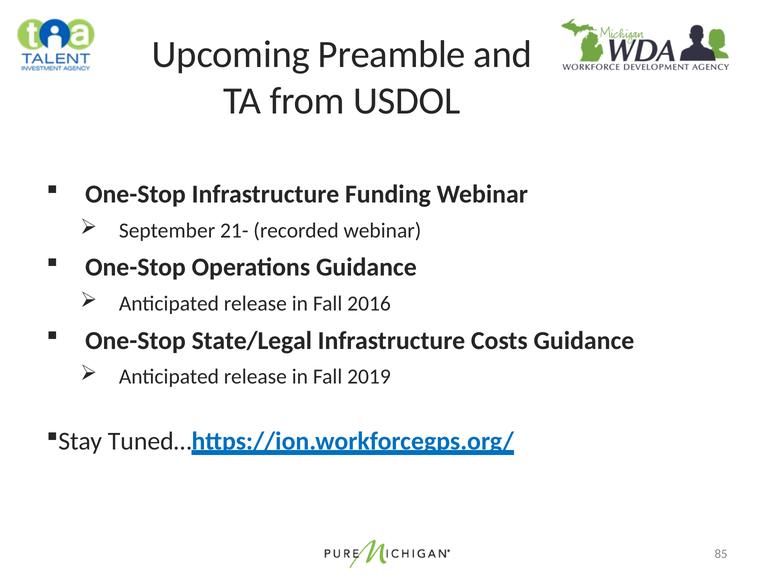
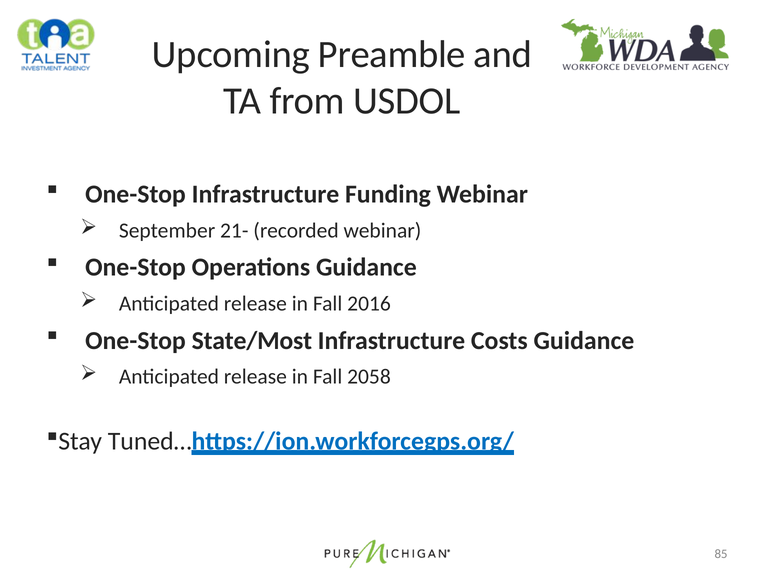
State/Legal: State/Legal -> State/Most (252, 341)
2019: 2019 -> 2058 (369, 377)
